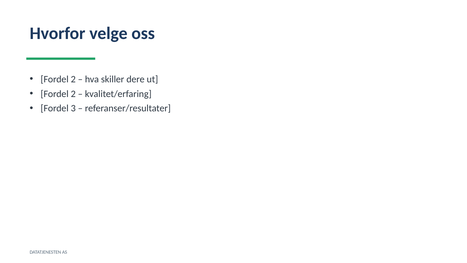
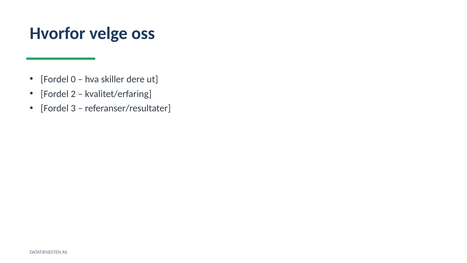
2: 2 -> 0 (73, 79)
